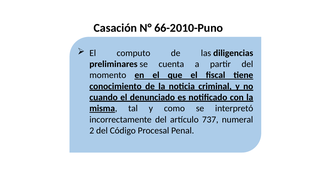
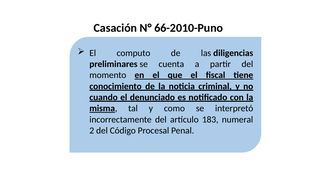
737: 737 -> 183 (210, 120)
